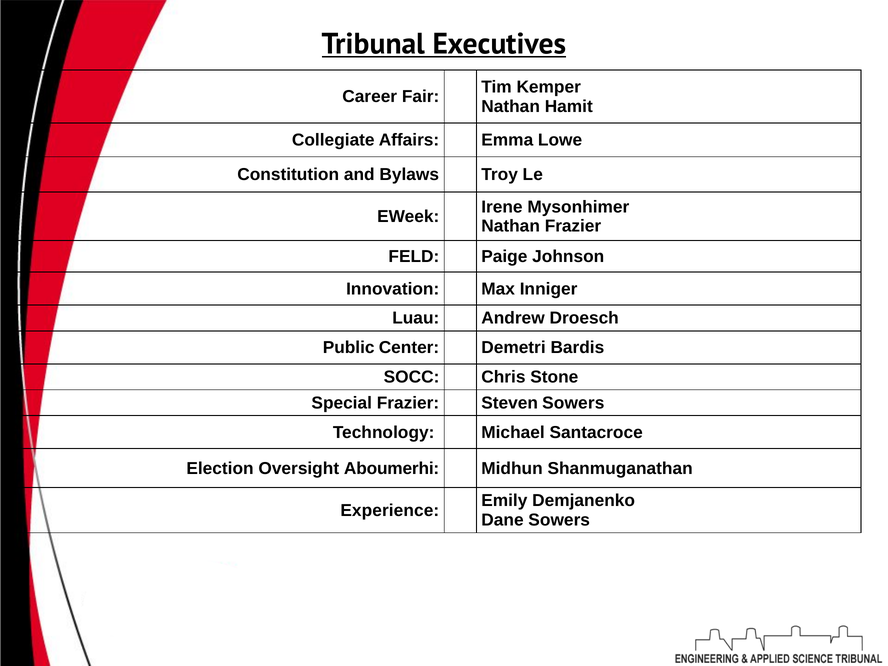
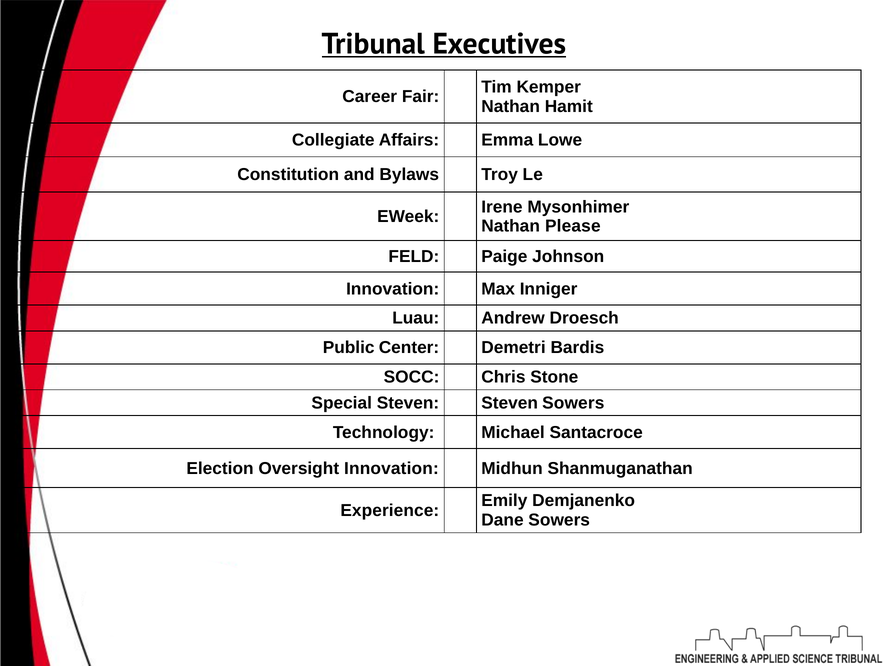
Nathan Frazier: Frazier -> Please (573, 226)
Special Frazier: Frazier -> Steven (408, 403)
Oversight Aboumerhi: Aboumerhi -> Innovation (391, 468)
